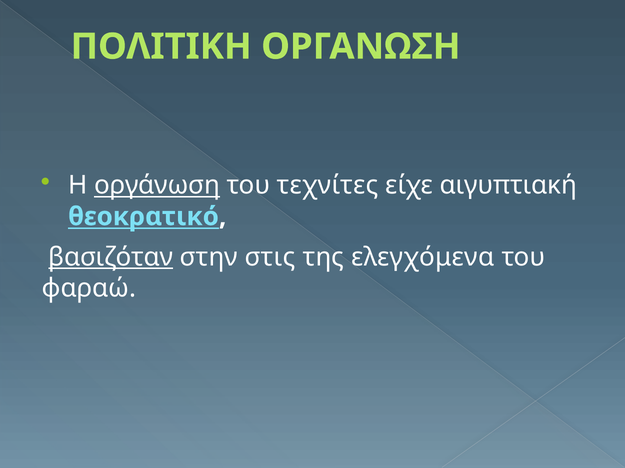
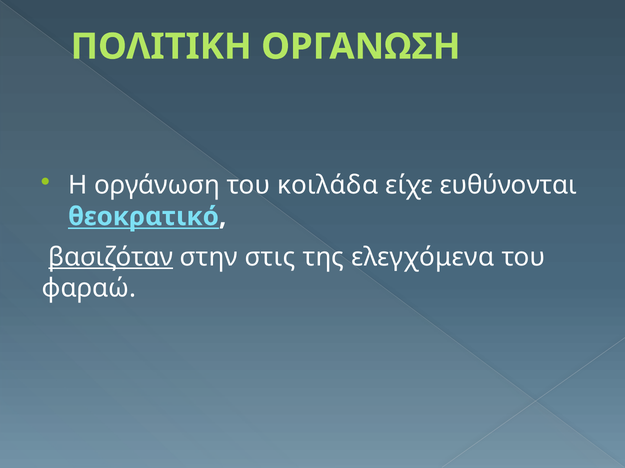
οργάνωση underline: present -> none (157, 186)
τεχνίτες: τεχνίτες -> κοιλάδα (328, 186)
αιγυπτιακή: αιγυπτιακή -> ευθύνονται (508, 186)
